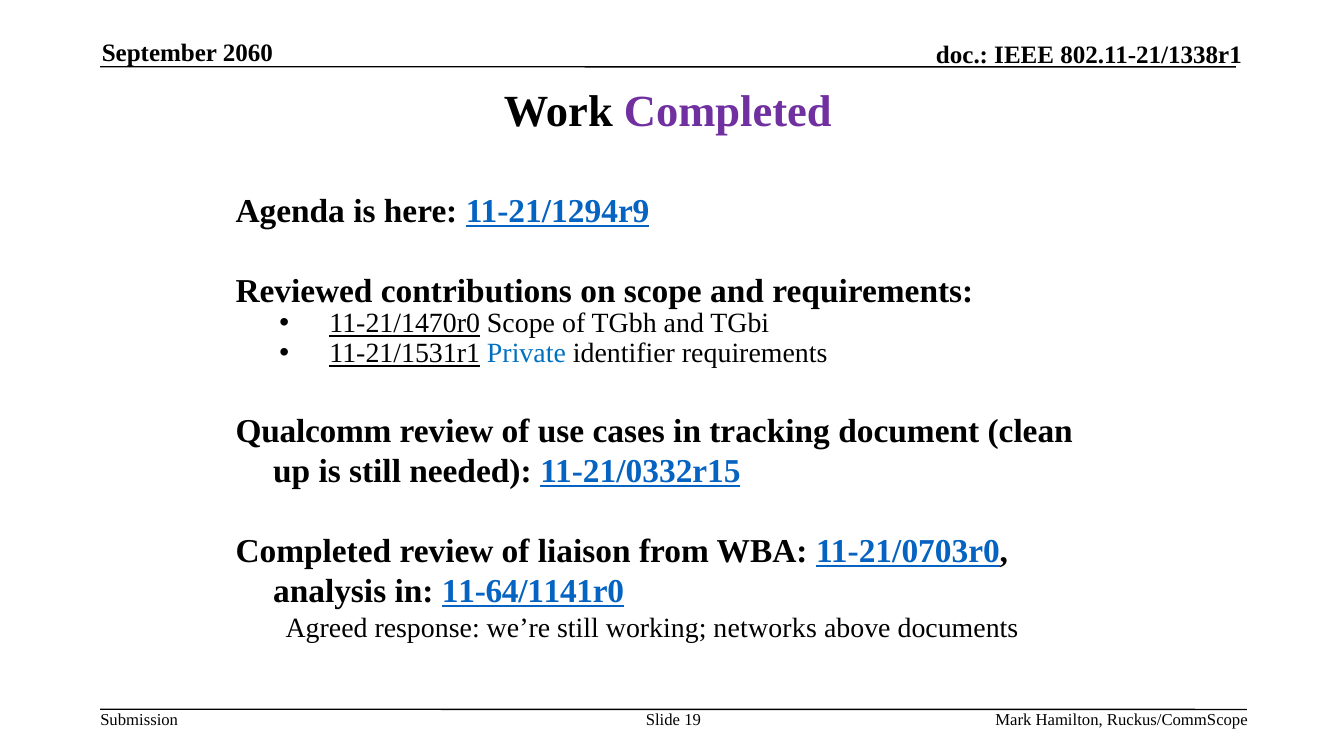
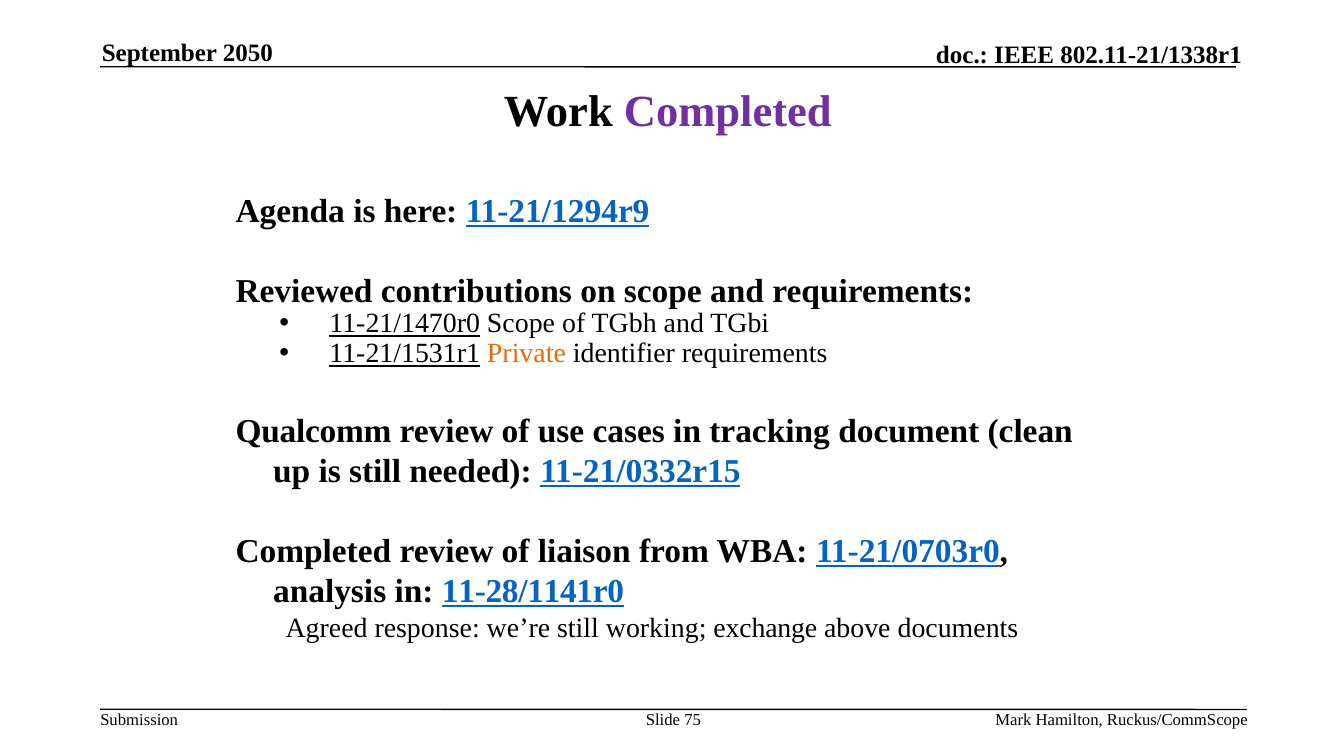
2060: 2060 -> 2050 (248, 53)
Private colour: blue -> orange (526, 354)
11-64/1141r0: 11-64/1141r0 -> 11-28/1141r0 (533, 592)
networks: networks -> exchange (765, 628)
19: 19 -> 75 (693, 721)
